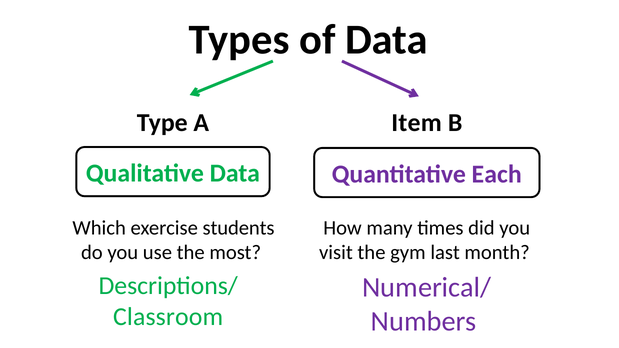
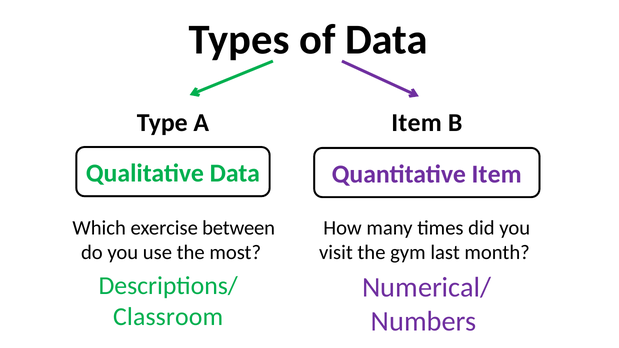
Quantitative Each: Each -> Item (497, 174)
students: students -> between (239, 228)
